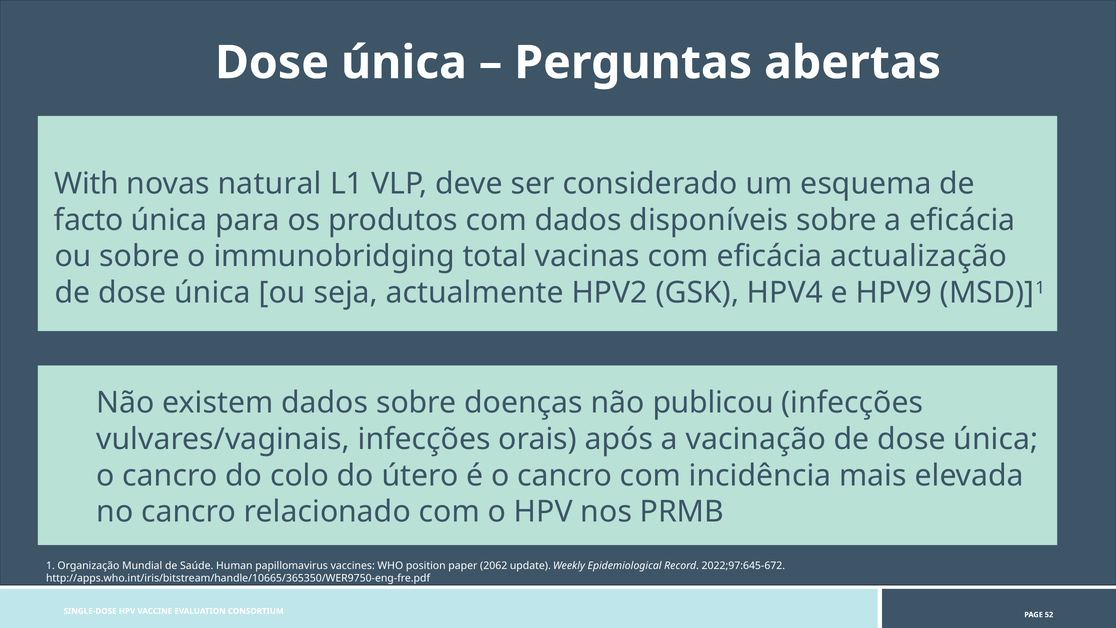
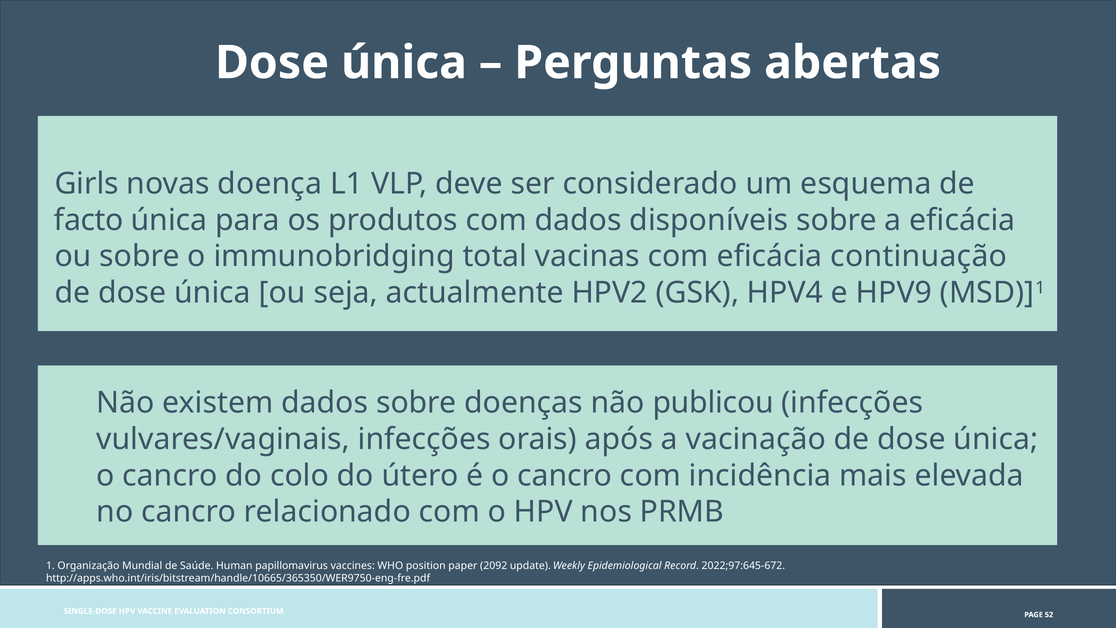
With: With -> Girls (87, 184)
natural: natural -> doença (270, 184)
actualização: actualização -> continuação (919, 256)
2062: 2062 -> 2092 (494, 566)
